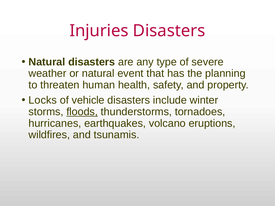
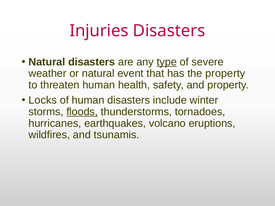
type underline: none -> present (167, 62)
the planning: planning -> property (225, 74)
of vehicle: vehicle -> human (88, 100)
